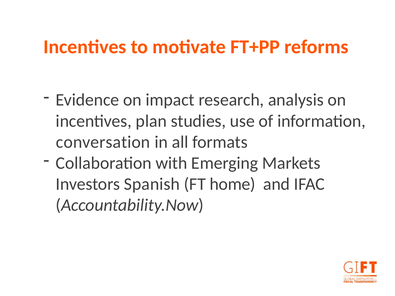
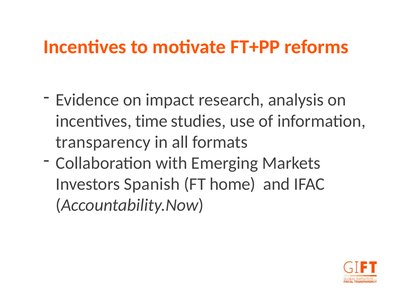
plan: plan -> time (151, 121)
conversation: conversation -> transparency (103, 142)
